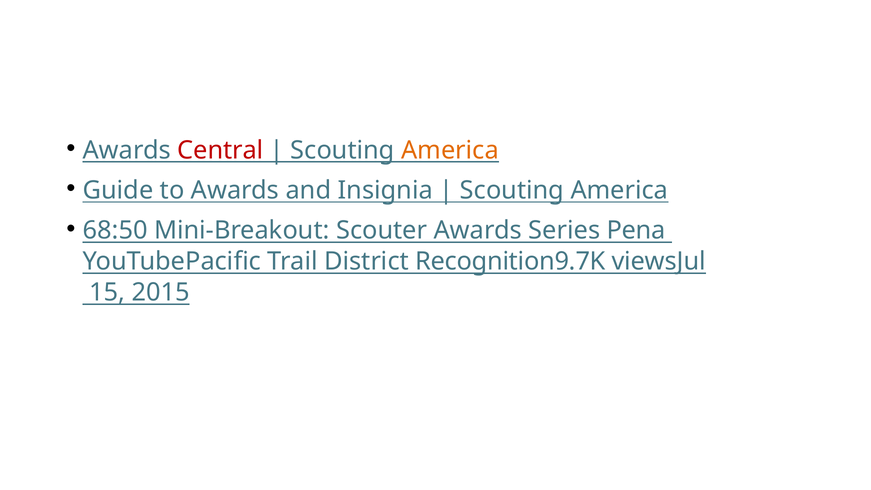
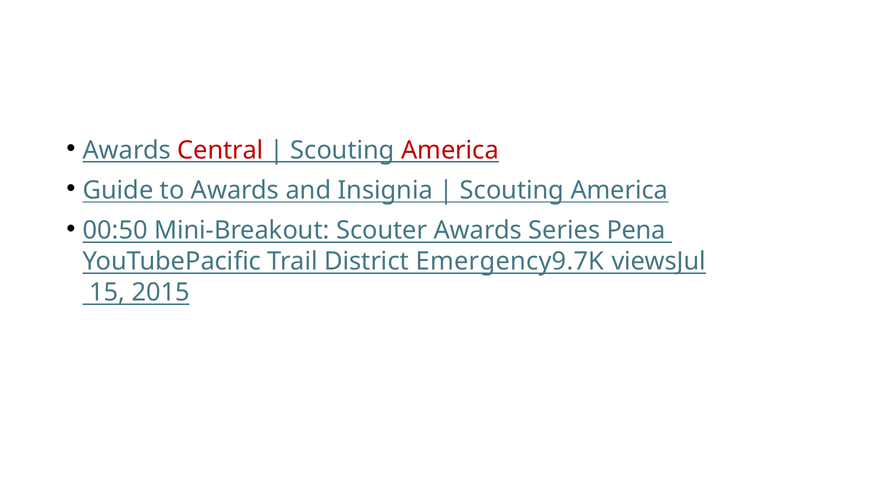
America colour: orange -> red (450, 150)
68:50: 68:50 -> 00:50 (115, 230)
Recognition9.7K: Recognition9.7K -> Emergency9.7K (510, 262)
